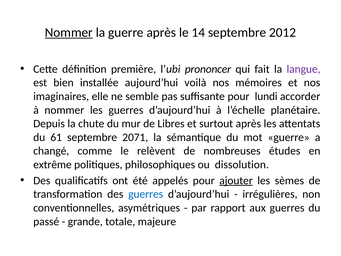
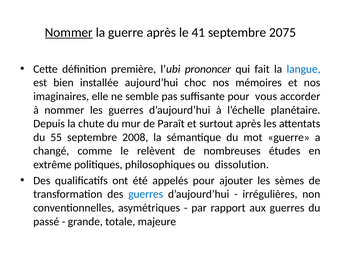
14: 14 -> 41 (198, 32)
2012: 2012 -> 2075 (283, 32)
langue colour: purple -> blue (304, 69)
voilà: voilà -> choc (195, 83)
lundi: lundi -> vous (266, 96)
Libres: Libres -> Paraît (171, 124)
61: 61 -> 55 (56, 137)
2071: 2071 -> 2008 (135, 137)
ajouter underline: present -> none (236, 180)
